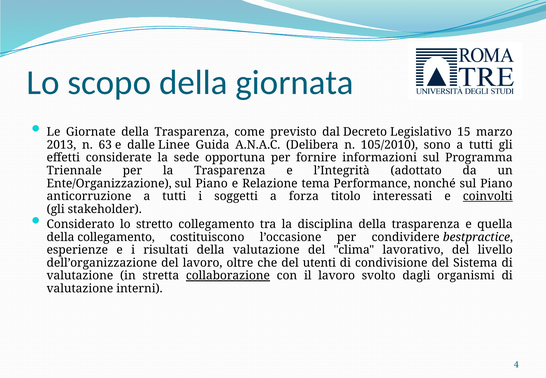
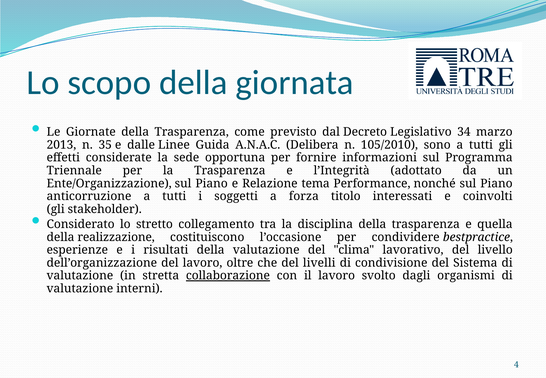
15: 15 -> 34 (464, 132)
63: 63 -> 35 (105, 145)
coinvolti underline: present -> none (488, 196)
della collegamento: collegamento -> realizzazione (116, 237)
utenti: utenti -> livelli (319, 263)
